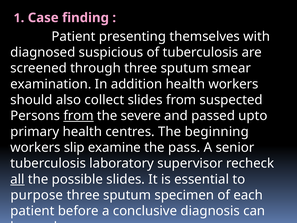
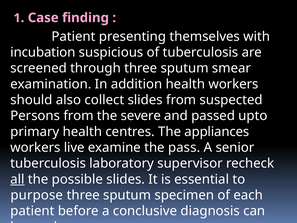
diagnosed: diagnosed -> incubation (43, 52)
from underline: present -> none (79, 116)
beginning: beginning -> appliances (217, 132)
slip: slip -> live (74, 147)
